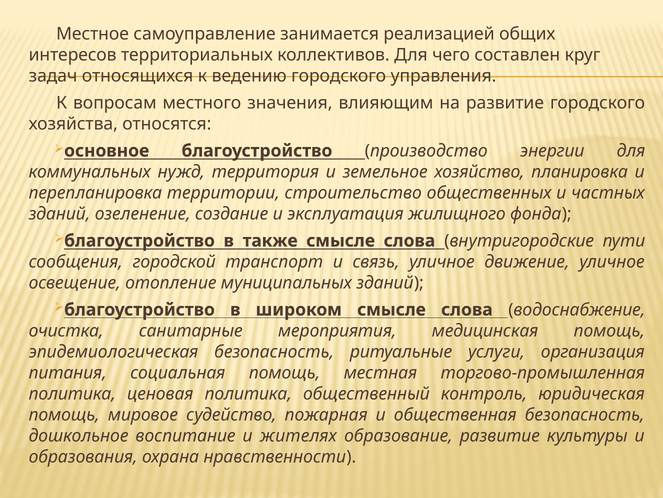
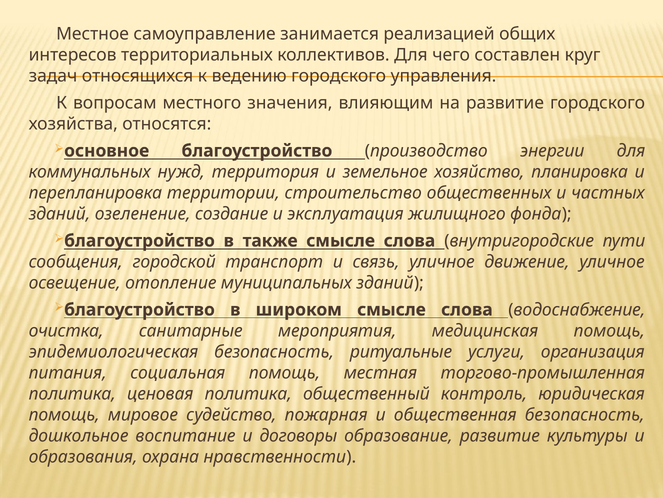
жителях: жителях -> договоры (298, 435)
